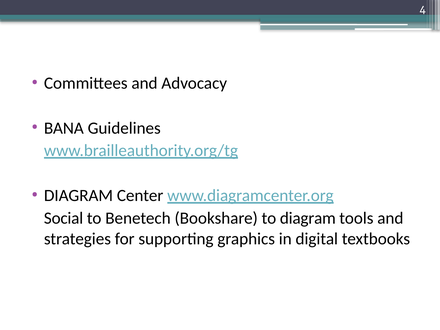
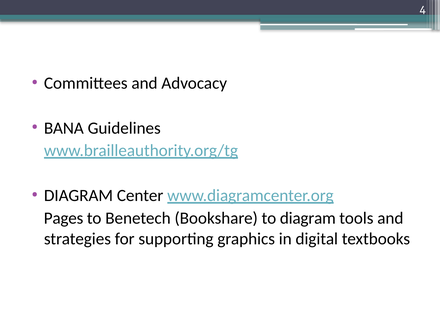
Social: Social -> Pages (64, 218)
